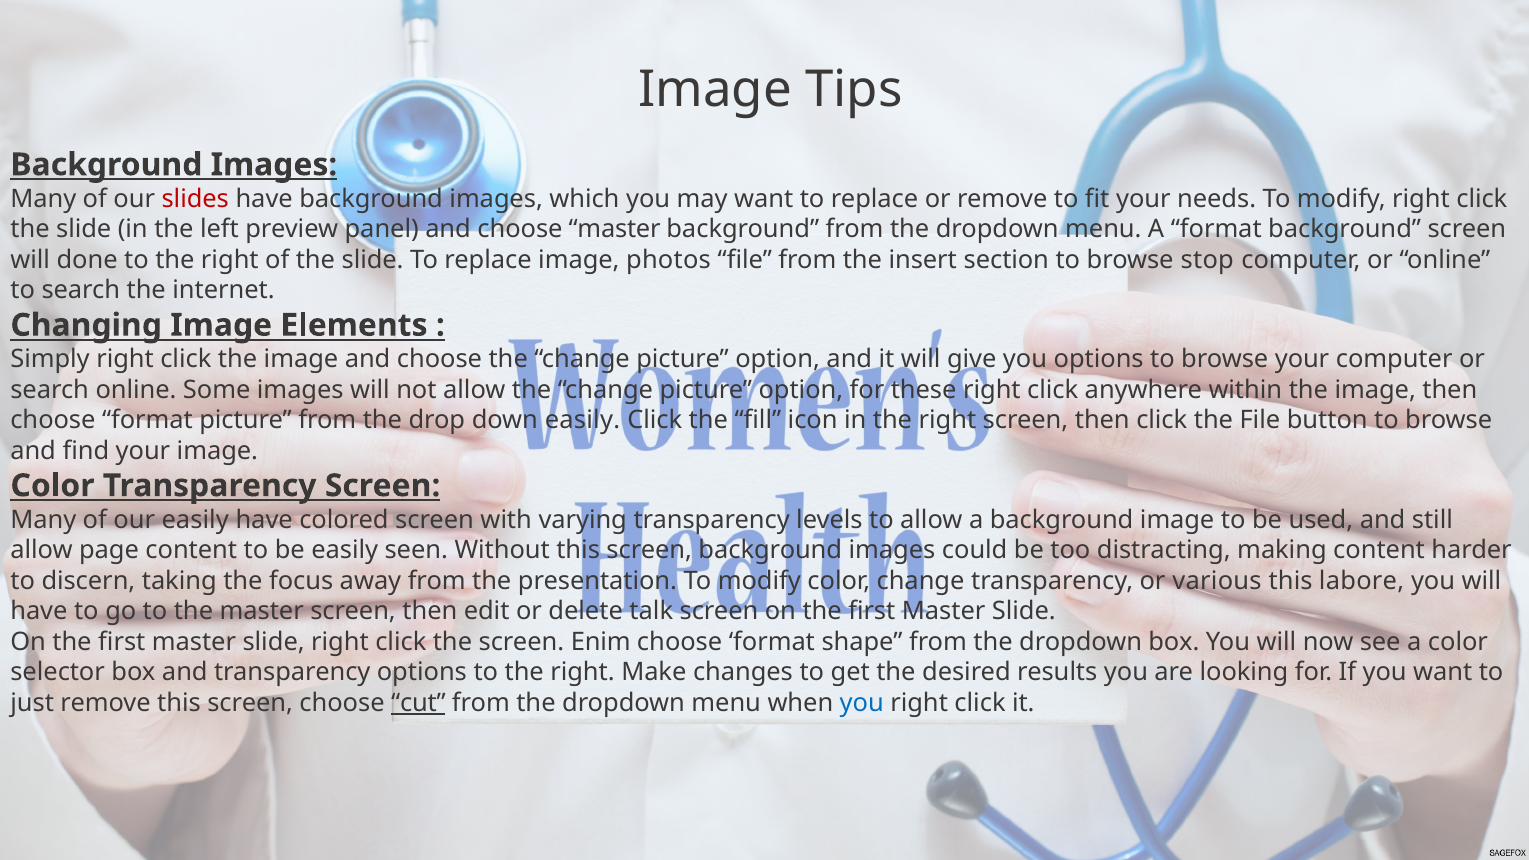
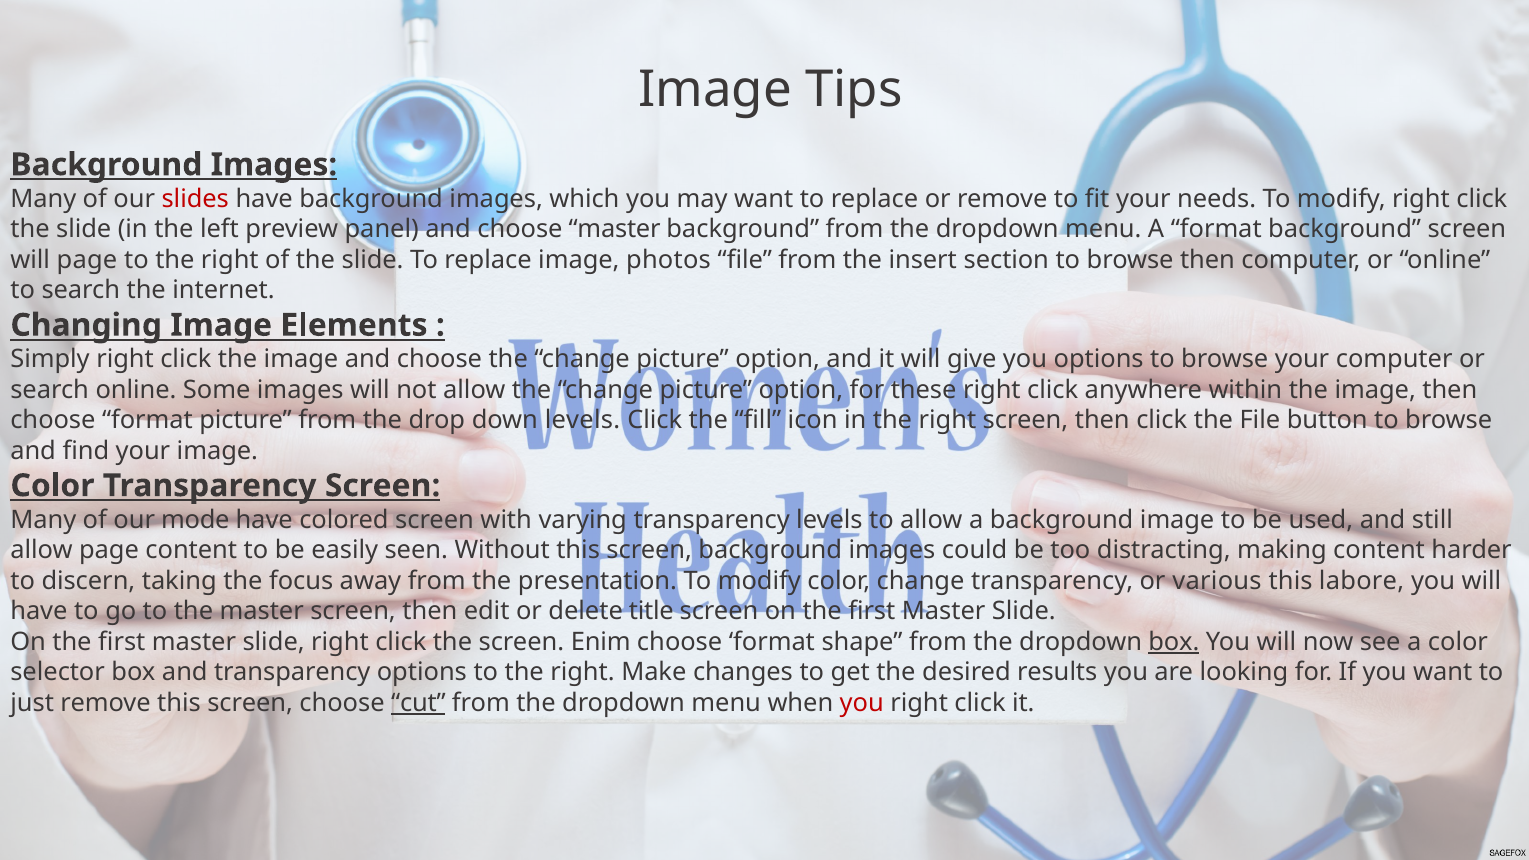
will done: done -> page (87, 260)
browse stop: stop -> then (1207, 260)
down easily: easily -> levels (582, 420)
our easily: easily -> mode (195, 520)
talk: talk -> title (651, 611)
box underline: none -> present (1174, 642)
you colour: blue -> red (862, 703)
